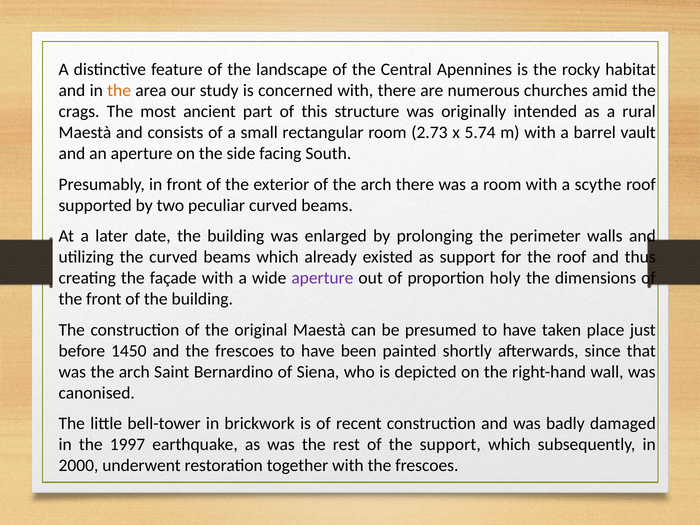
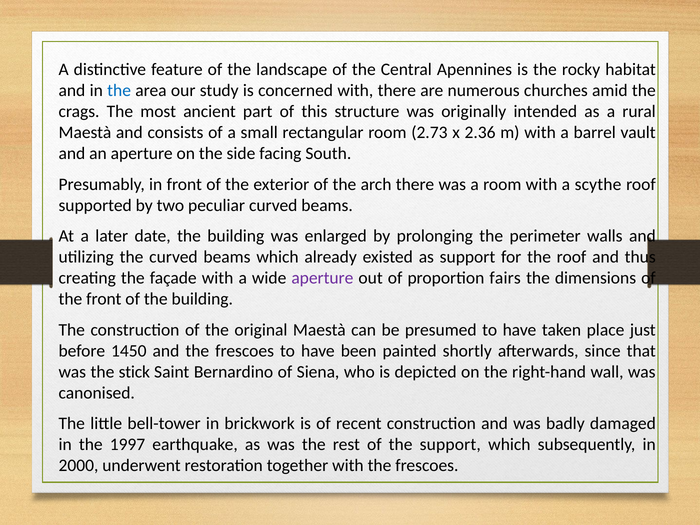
the colour: orange -> blue (119, 91)
5.74: 5.74 -> 2.36 (480, 133)
holy: holy -> fairs (505, 278)
was the arch: arch -> stick (134, 372)
